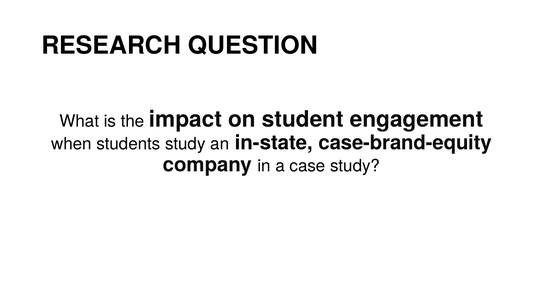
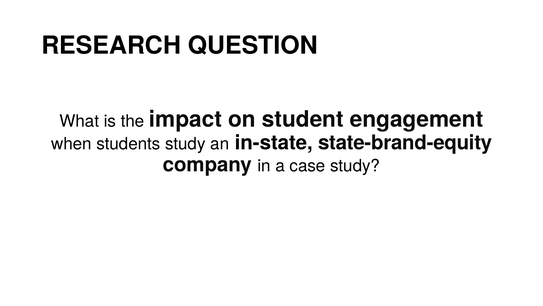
case-brand-equity: case-brand-equity -> state-brand-equity (405, 142)
